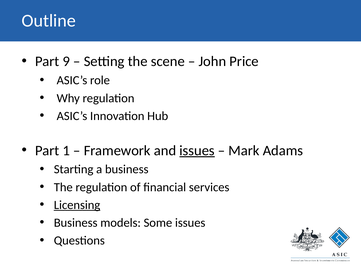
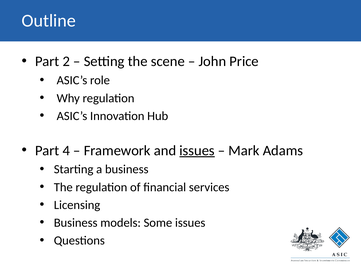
9: 9 -> 2 (66, 62)
1: 1 -> 4 (66, 151)
Licensing underline: present -> none (77, 206)
